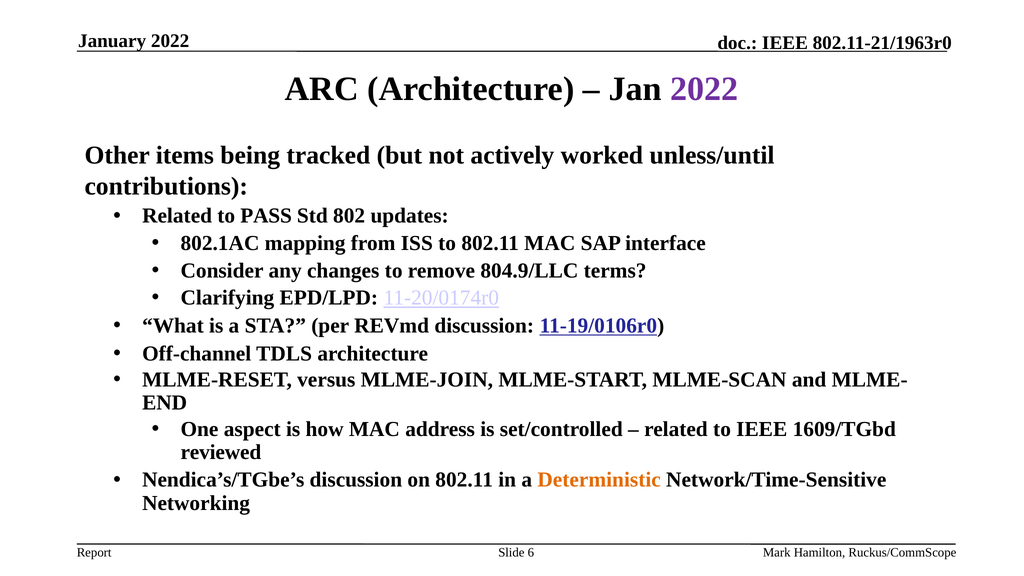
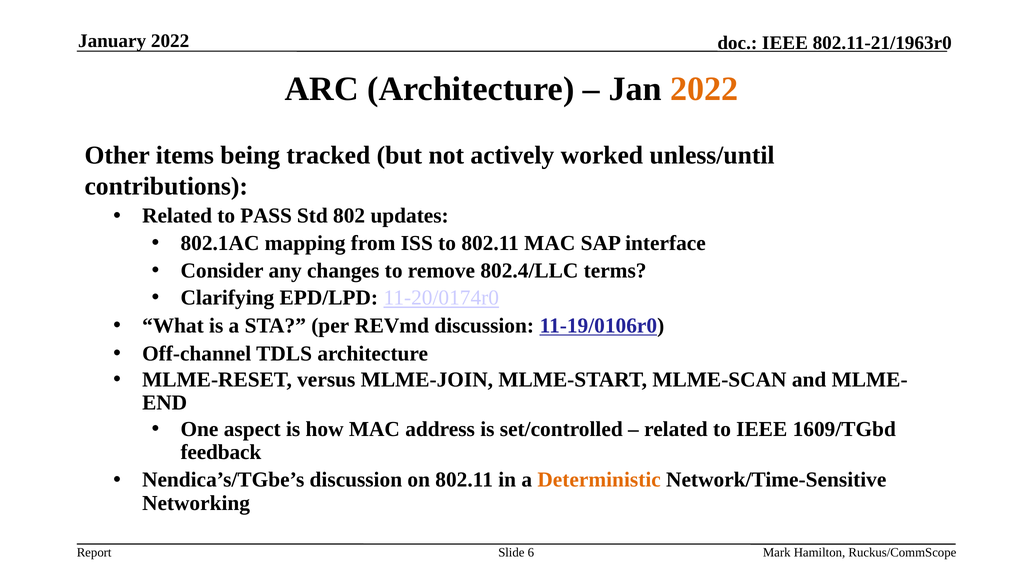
2022 colour: purple -> orange (704, 89)
804.9/LLC: 804.9/LLC -> 802.4/LLC (529, 271)
reviewed: reviewed -> feedback (221, 452)
